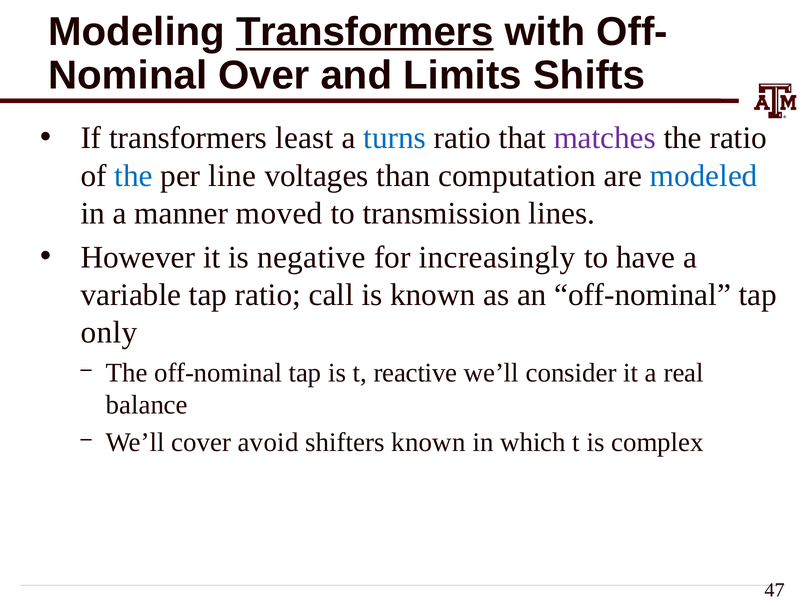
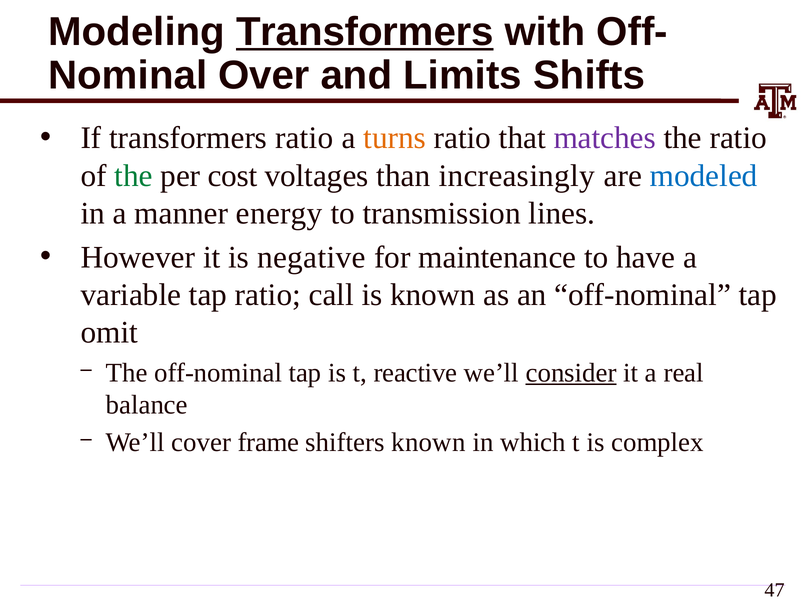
transformers least: least -> ratio (304, 138)
turns colour: blue -> orange (395, 138)
the colour: blue -> green (134, 176)
line: line -> cost (233, 176)
computation: computation -> increasingly (517, 176)
moved: moved -> energy (279, 213)
increasingly: increasingly -> maintenance (497, 257)
only: only -> omit (109, 332)
consider underline: none -> present (571, 372)
avoid: avoid -> frame (268, 442)
